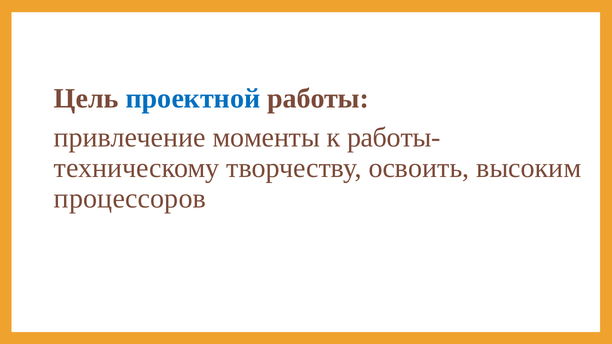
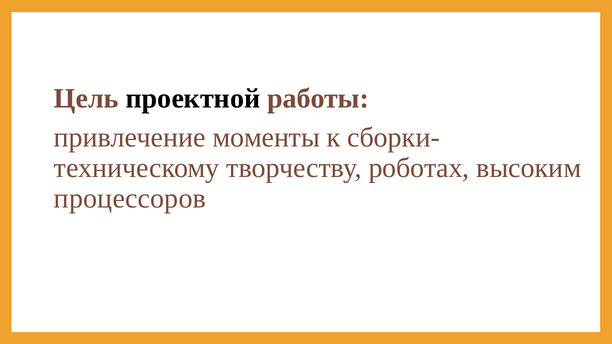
проектной colour: blue -> black (193, 99)
работы-: работы- -> сборки- (394, 138)
освоить: освоить -> роботах (419, 168)
